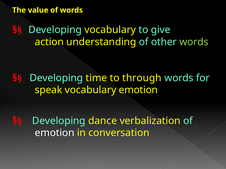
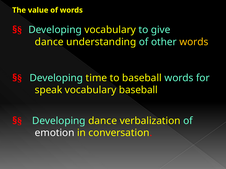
action: action -> dance (49, 42)
words colour: light green -> yellow (194, 42)
to through: through -> baseball (142, 78)
vocabulary emotion: emotion -> baseball (138, 90)
